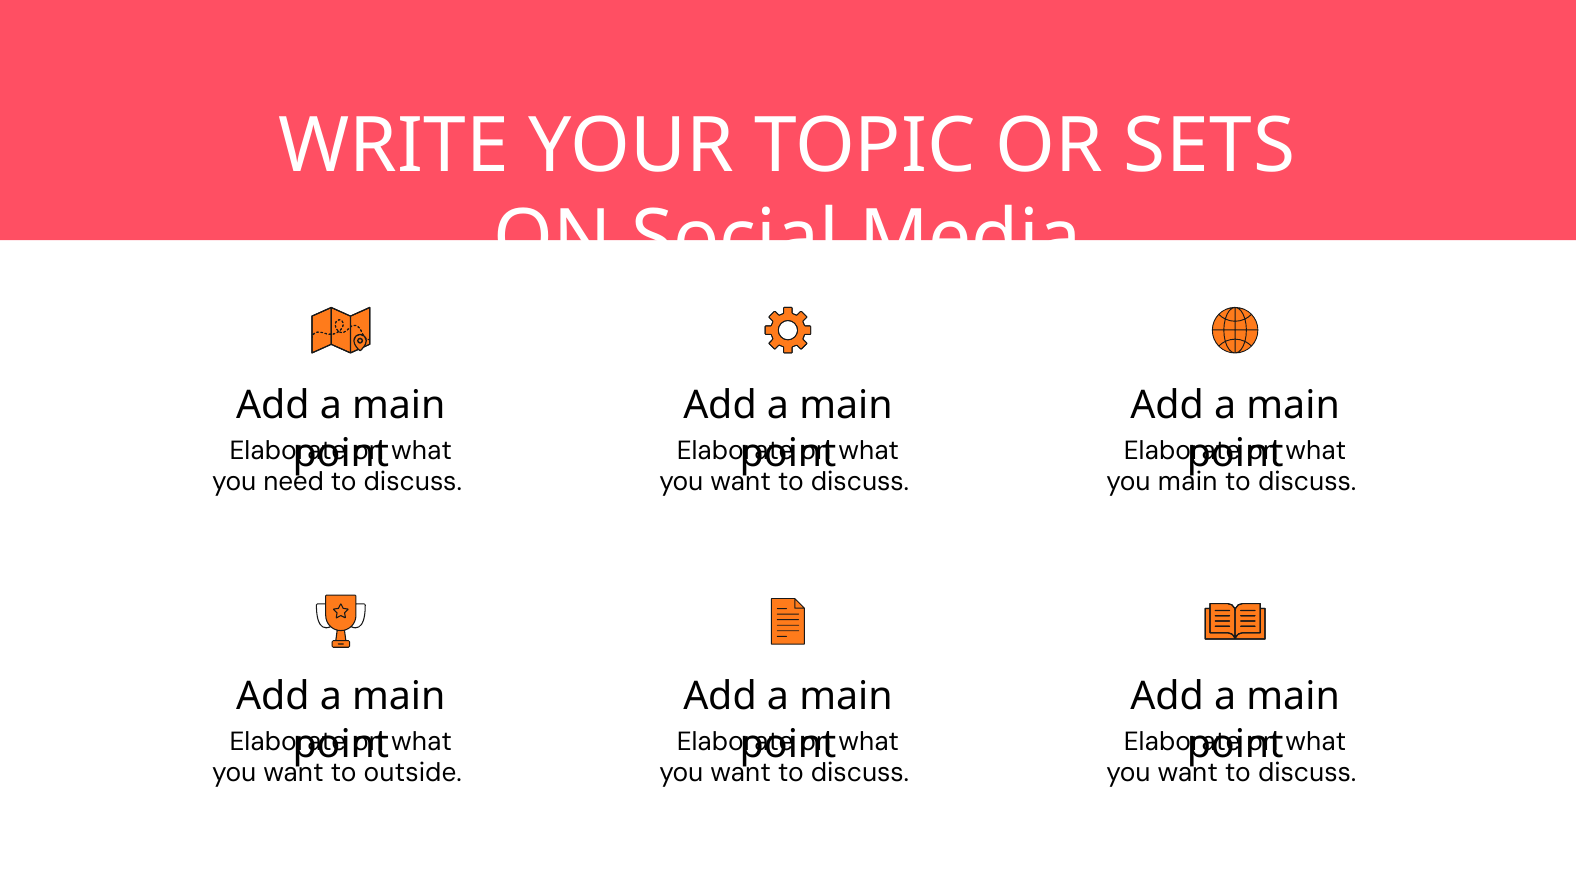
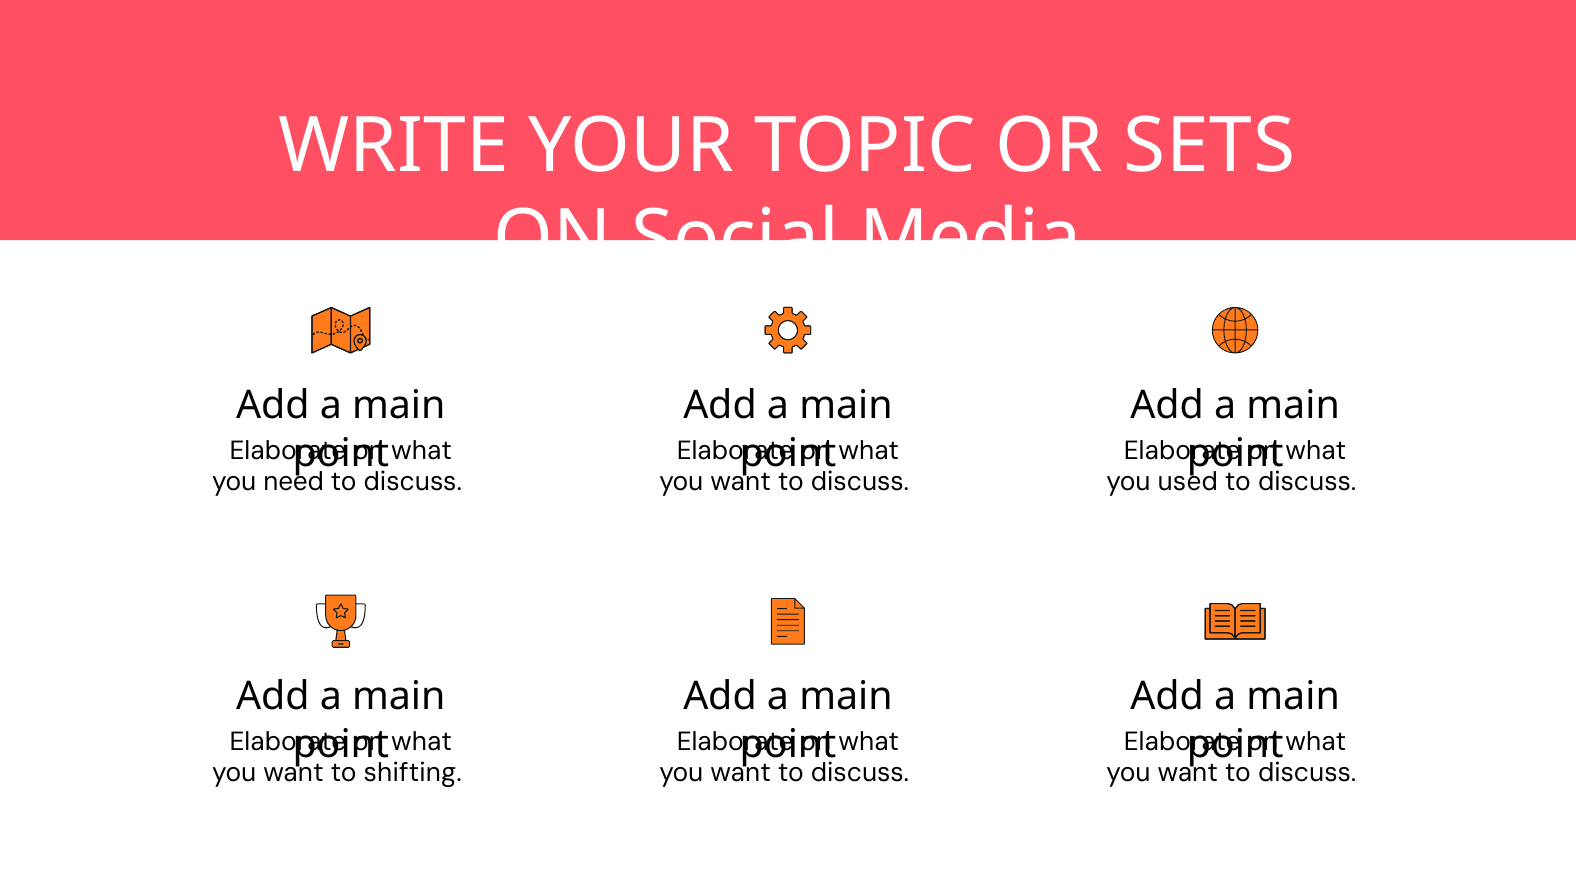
you main: main -> used (1188, 482)
outside: outside -> shifting (413, 773)
